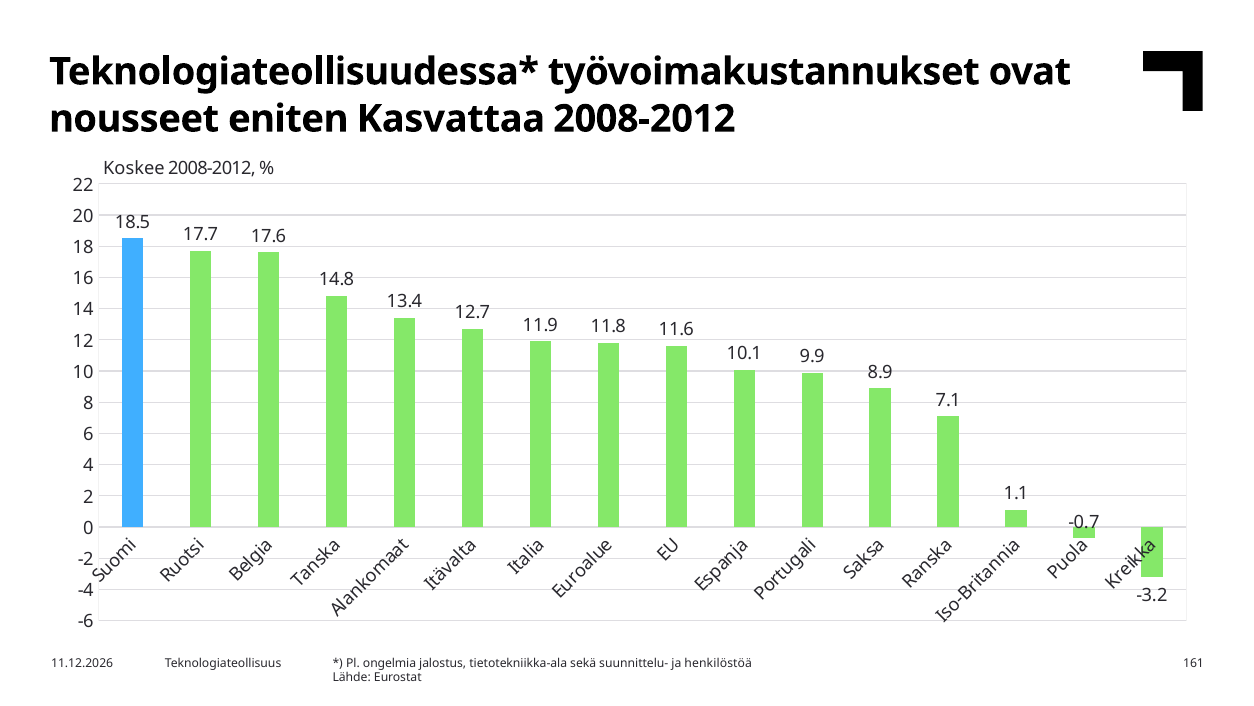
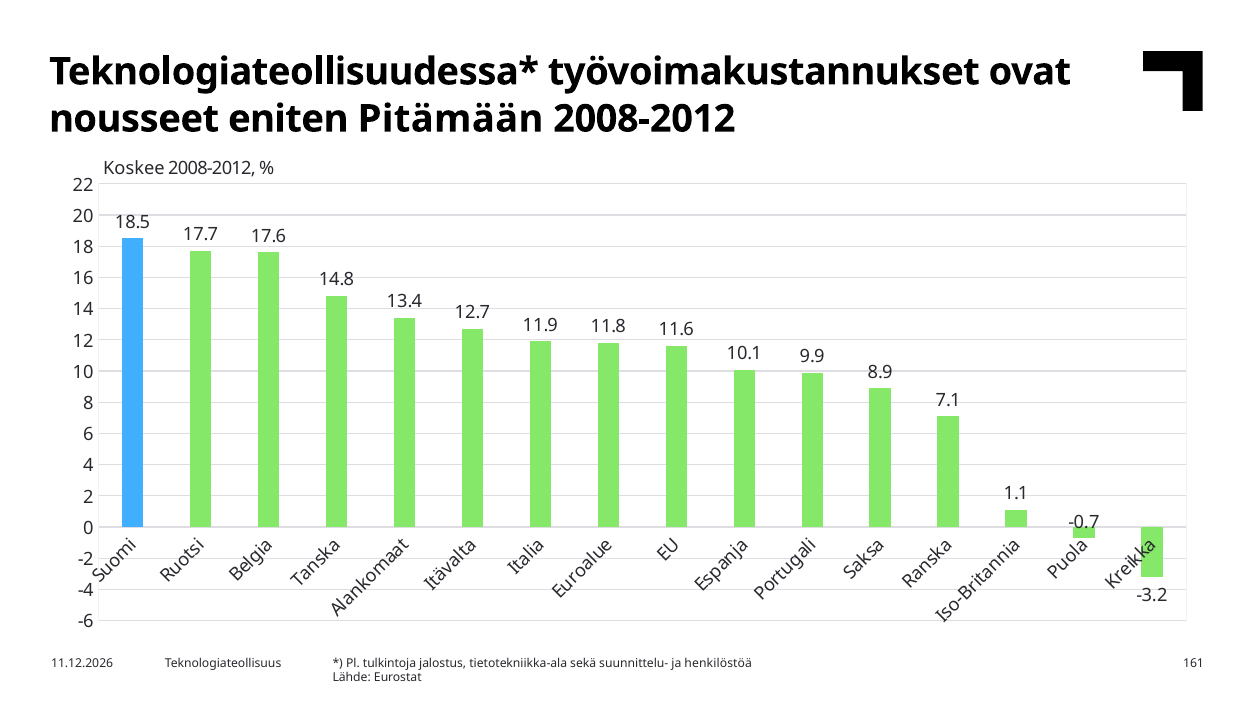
Kasvattaa: Kasvattaa -> Pitämään (451, 119)
ongelmia: ongelmia -> tulkintoja (390, 663)
